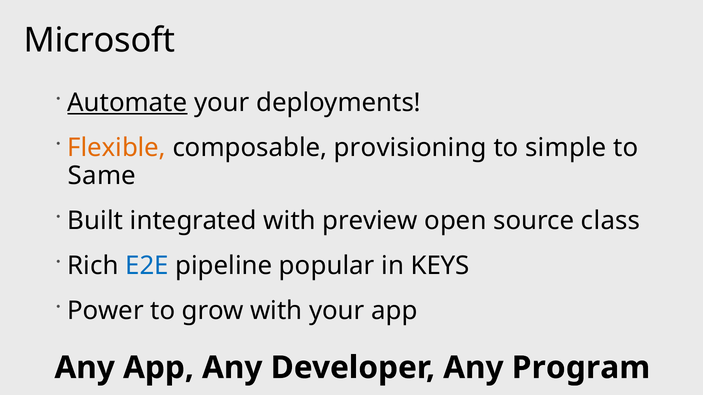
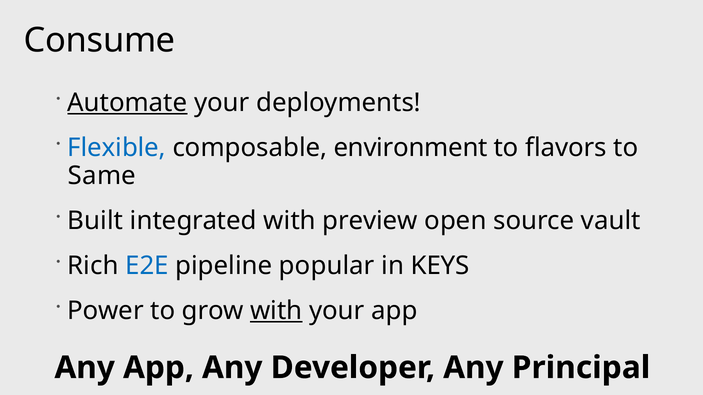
Microsoft: Microsoft -> Consume (100, 40)
Flexible colour: orange -> blue (117, 148)
provisioning: provisioning -> environment (411, 148)
simple: simple -> flavors (566, 148)
class: class -> vault (611, 221)
with underline: none -> present (276, 311)
Program: Program -> Principal (581, 368)
